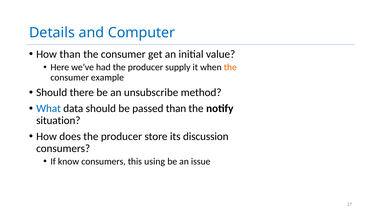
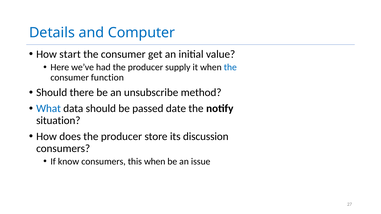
How than: than -> start (70, 54)
the colour: orange -> blue (230, 67)
example: example -> function (107, 78)
passed than: than -> date (176, 109)
this using: using -> when (155, 162)
